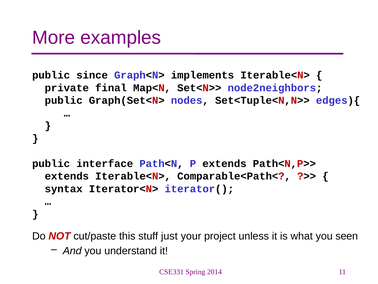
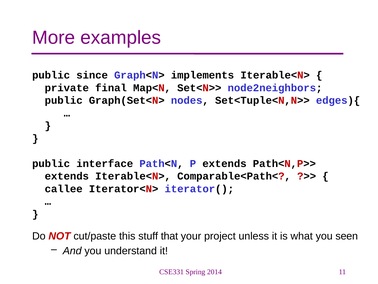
syntax: syntax -> callee (64, 189)
just: just -> that (169, 236)
